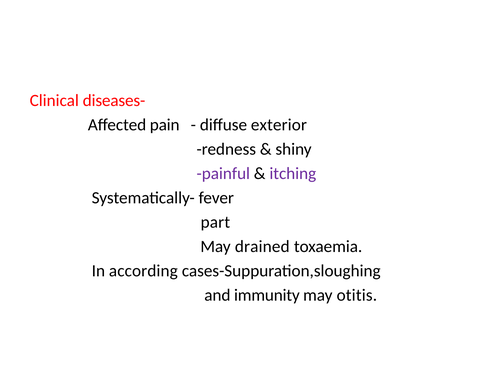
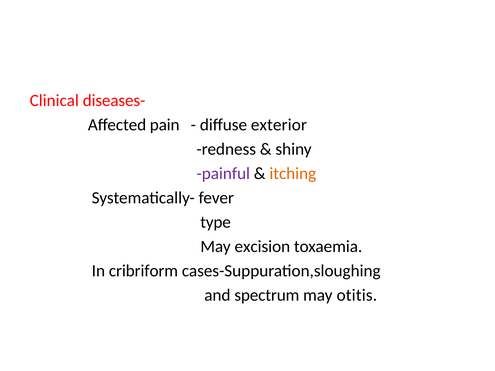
itching colour: purple -> orange (293, 174)
part: part -> type (216, 222)
drained: drained -> excision (262, 247)
according: according -> cribriform (143, 271)
immunity: immunity -> spectrum (267, 295)
